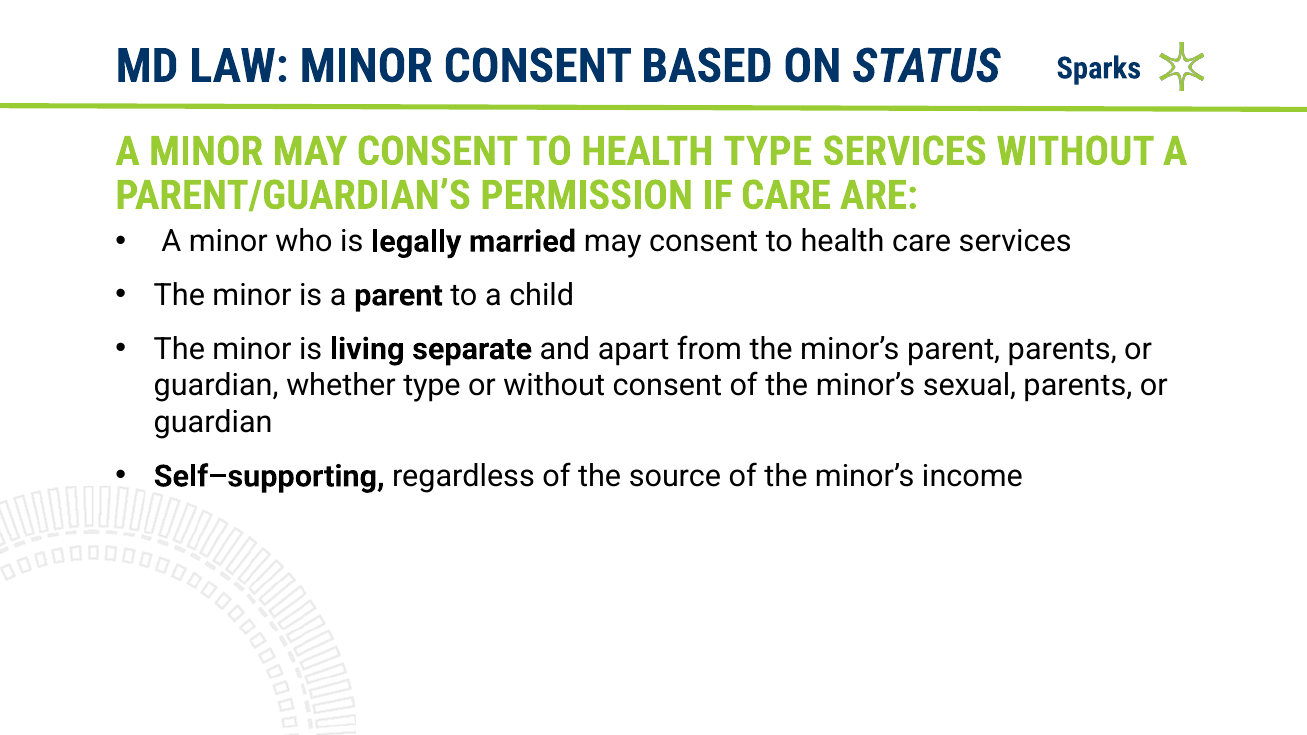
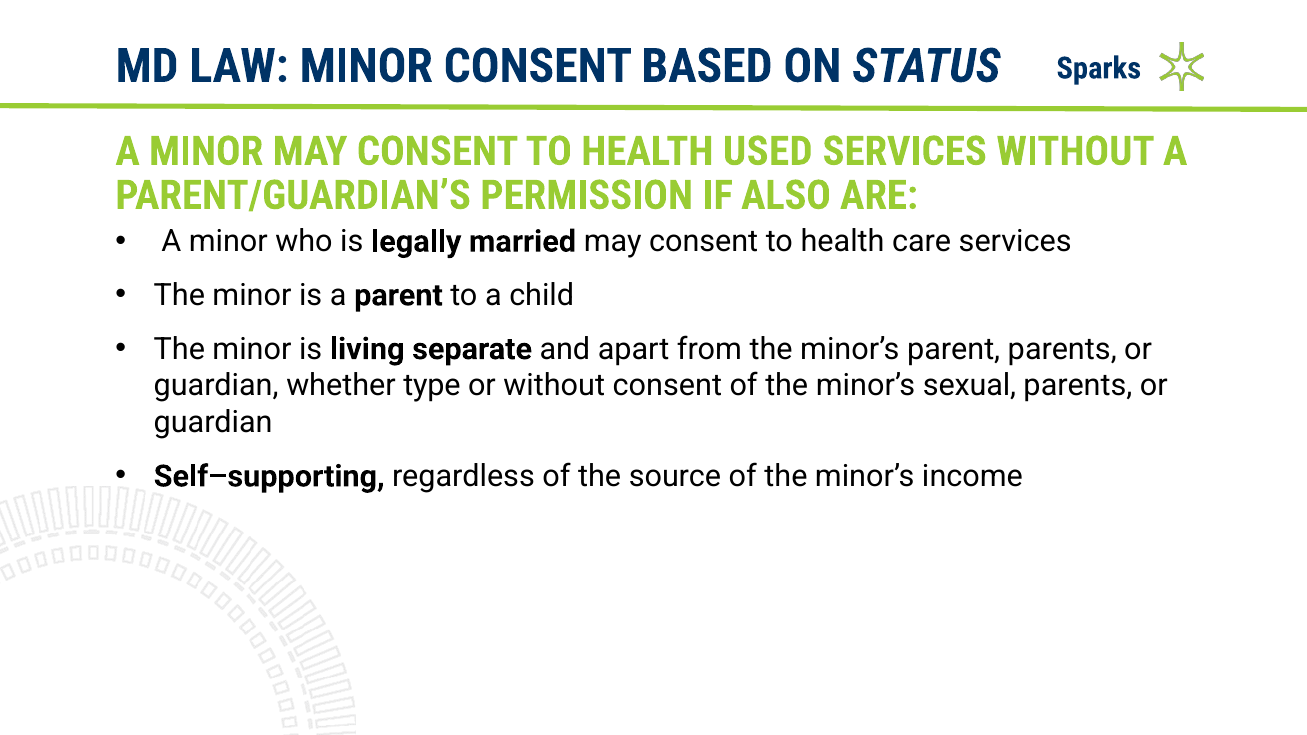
HEALTH TYPE: TYPE -> USED (768, 151)
IF CARE: CARE -> ALSO (786, 195)
